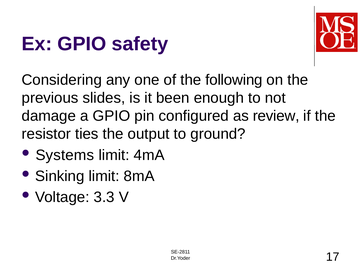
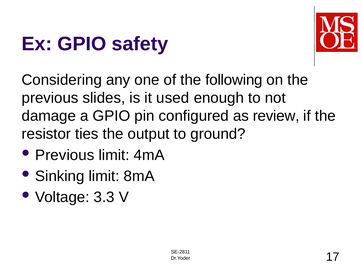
been: been -> used (173, 98)
Systems: Systems -> Previous (65, 155)
